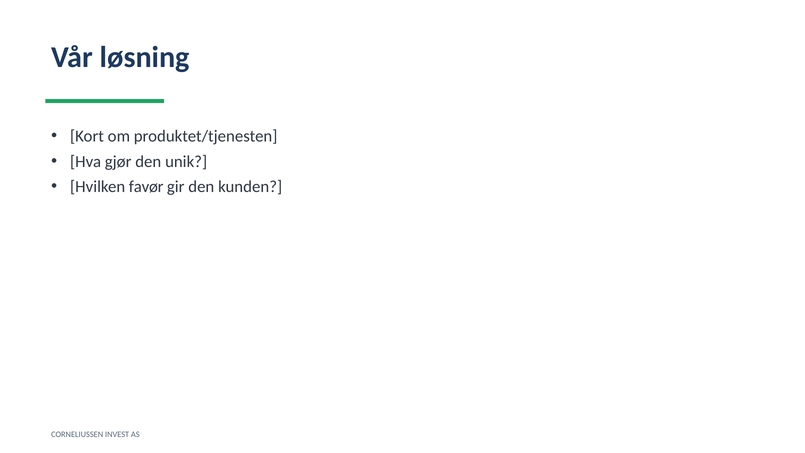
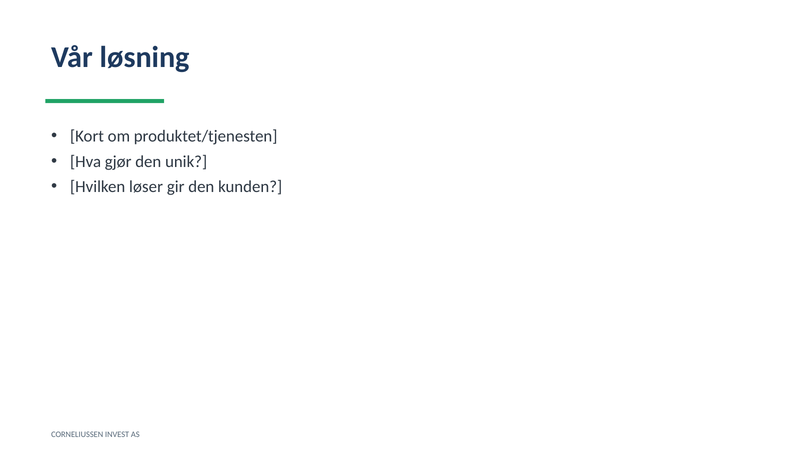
favør: favør -> løser (146, 187)
